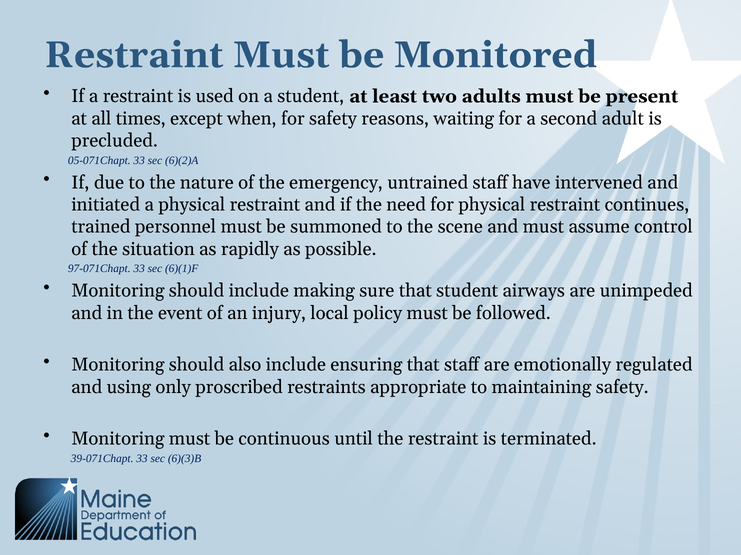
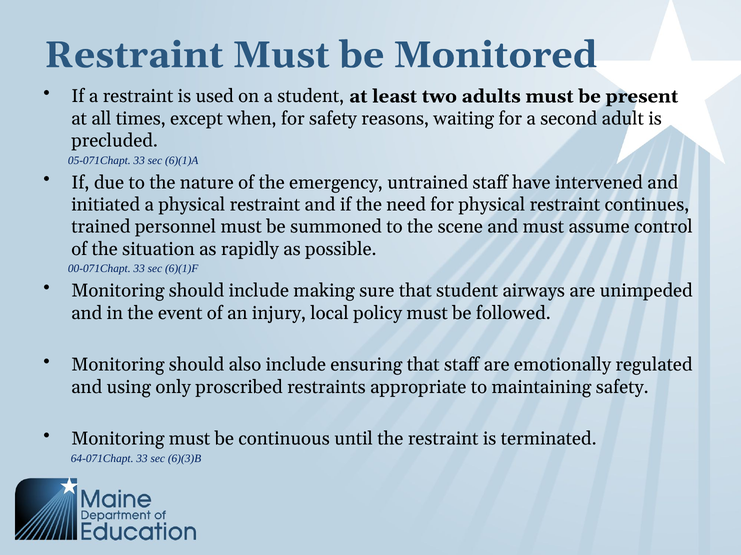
6)(2)A: 6)(2)A -> 6)(1)A (182, 161)
97-071Chapt: 97-071Chapt -> 00-071Chapt (99, 269)
39-071Chapt: 39-071Chapt -> 64-071Chapt (102, 459)
